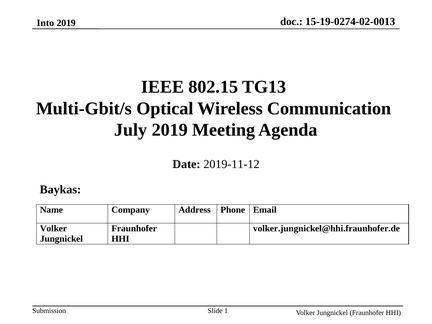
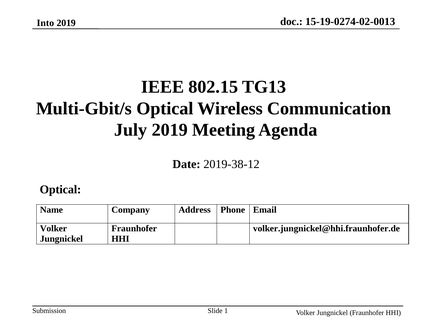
2019-11-12: 2019-11-12 -> 2019-38-12 (231, 164)
Baykas: Baykas -> Optical (60, 189)
